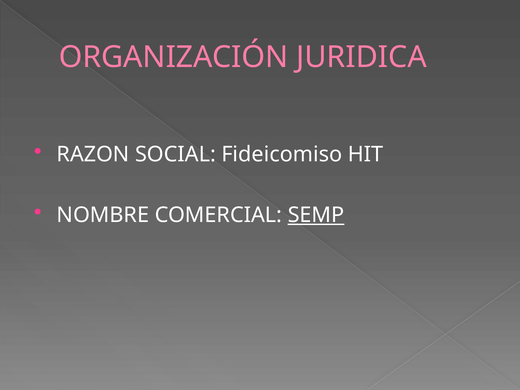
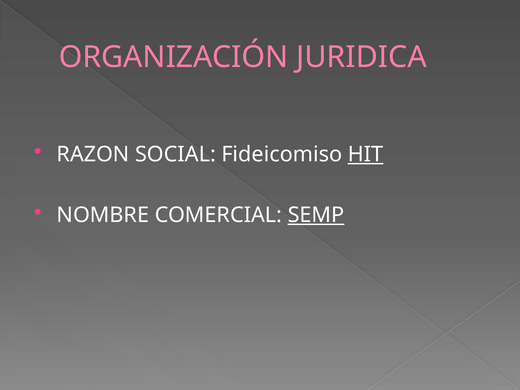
HIT underline: none -> present (366, 154)
